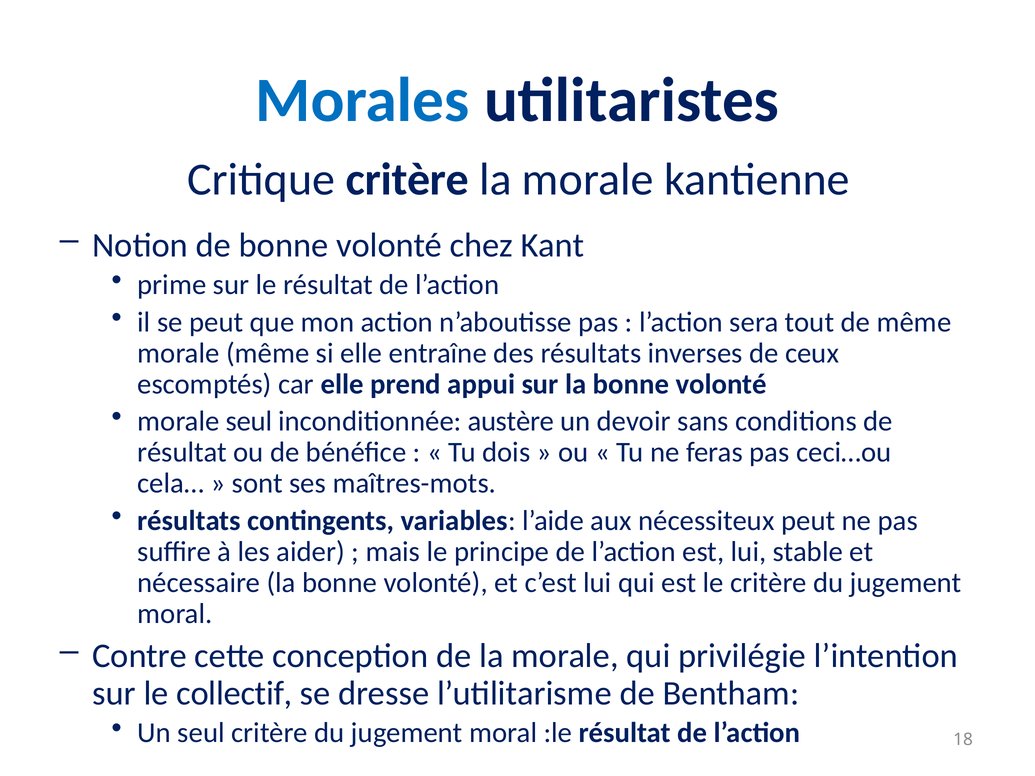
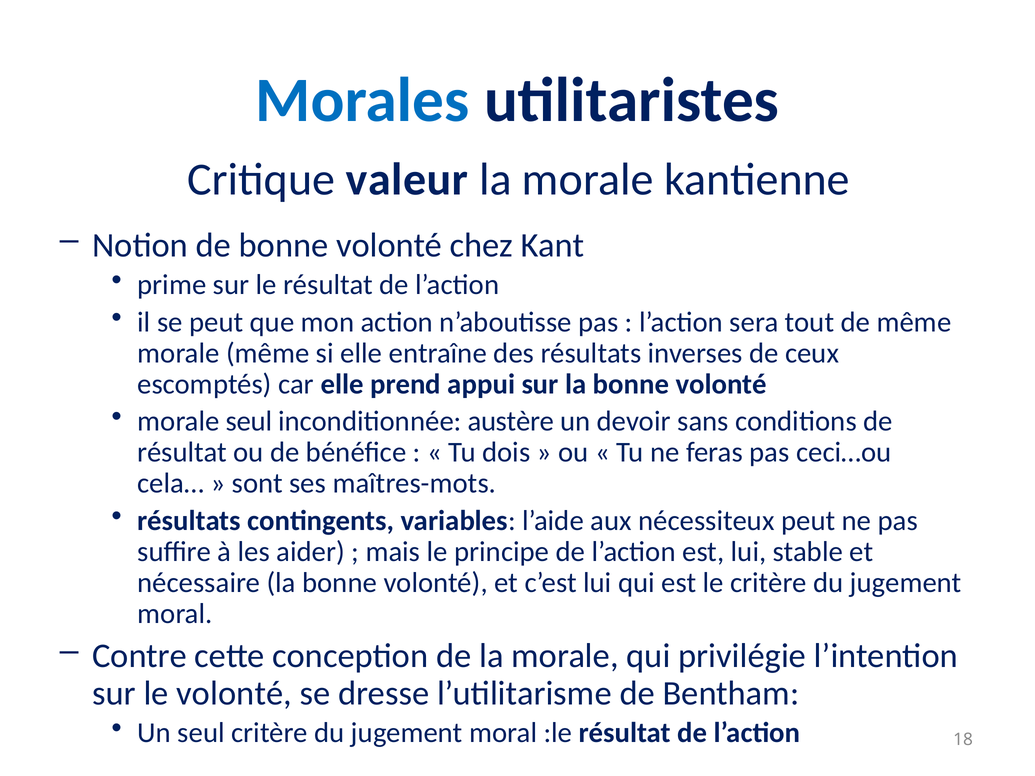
Critique critère: critère -> valeur (407, 180)
le collectif: collectif -> volonté (234, 693)
